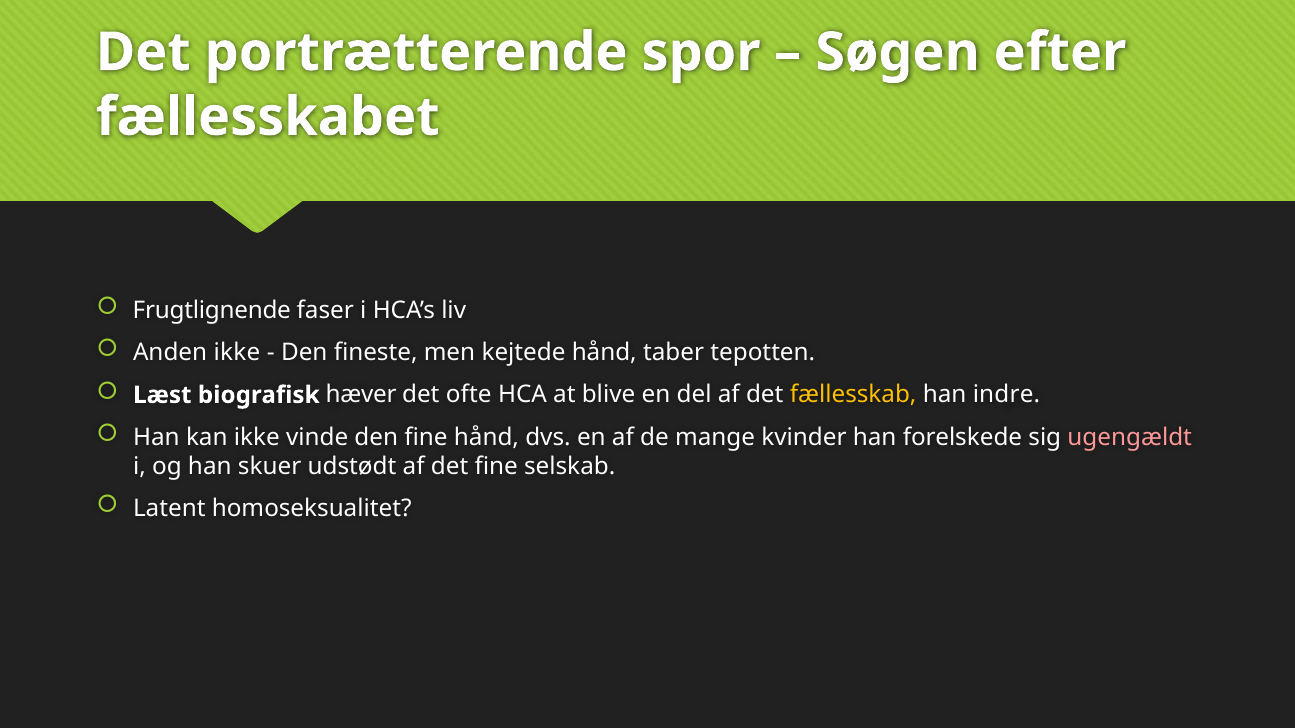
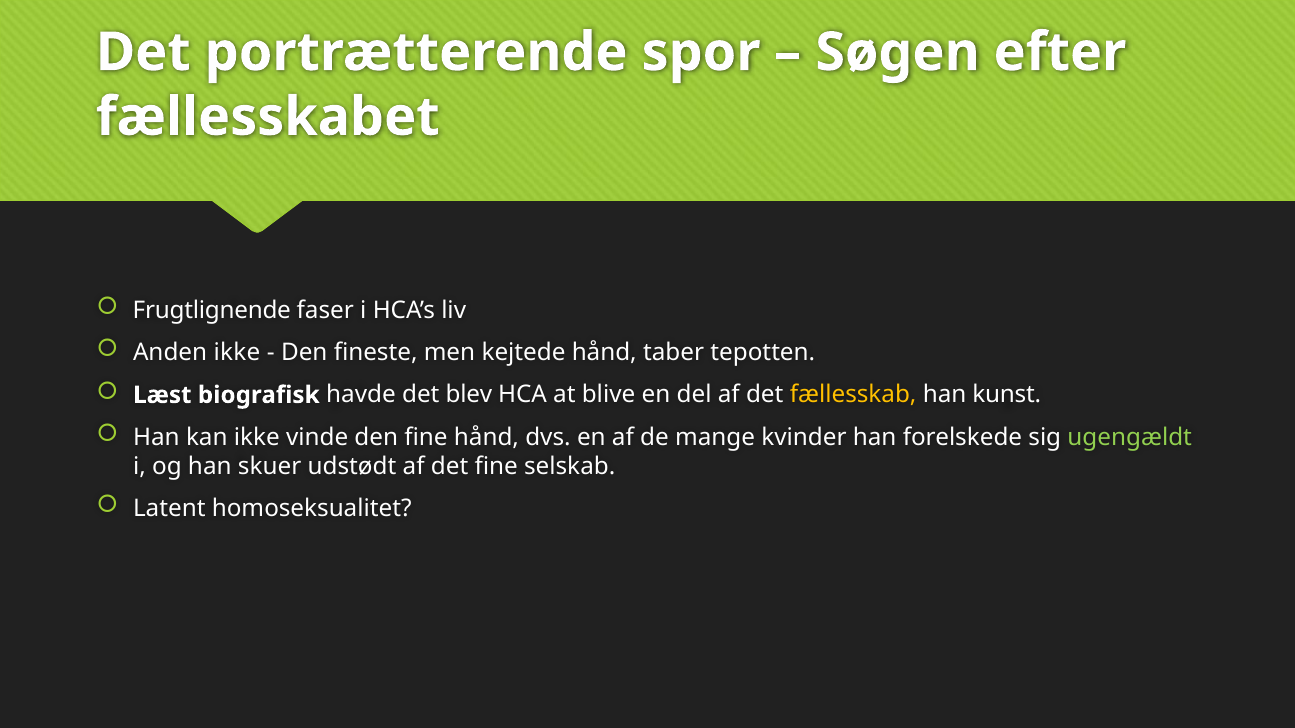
hæver: hæver -> havde (361, 395)
ofte: ofte -> blev (469, 395)
indre: indre -> kunst (1007, 395)
ugengældt colour: pink -> light green (1130, 437)
